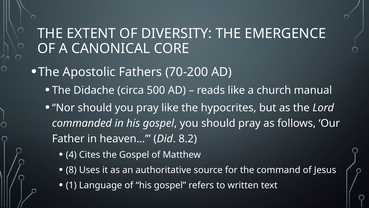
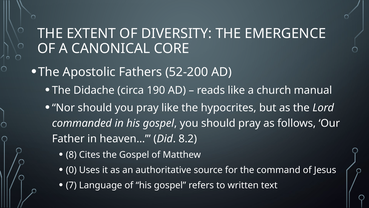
70-200: 70-200 -> 52-200 (187, 72)
500: 500 -> 190 (156, 90)
4: 4 -> 8 (71, 155)
8: 8 -> 0 (71, 170)
1: 1 -> 7 (71, 185)
